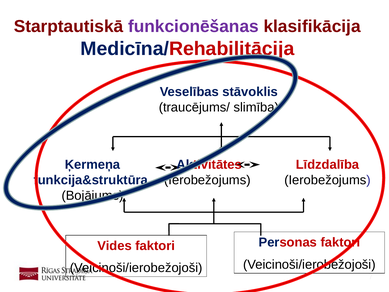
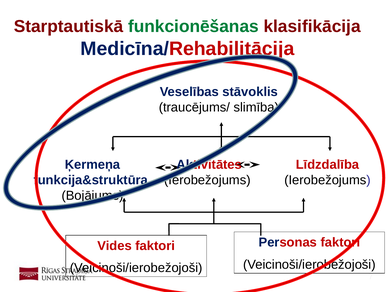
funkcionēšanas colour: purple -> green (193, 26)
